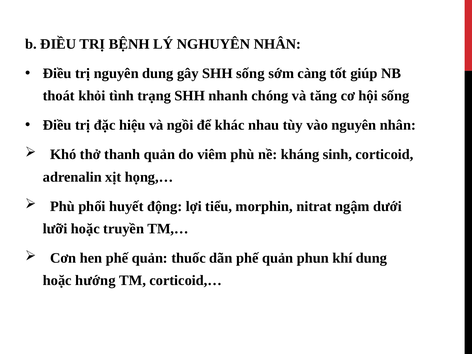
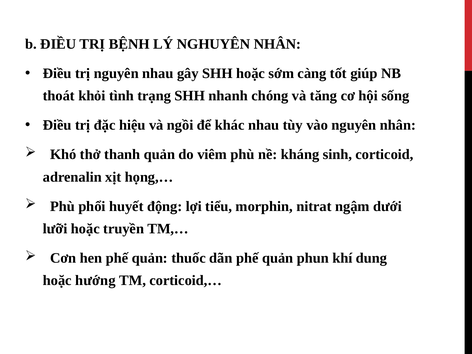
nguyên dung: dung -> nhau (158, 73)
SHH sống: sống -> hoặc (251, 73)
